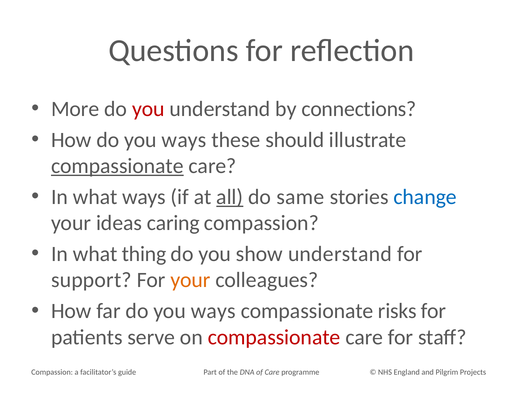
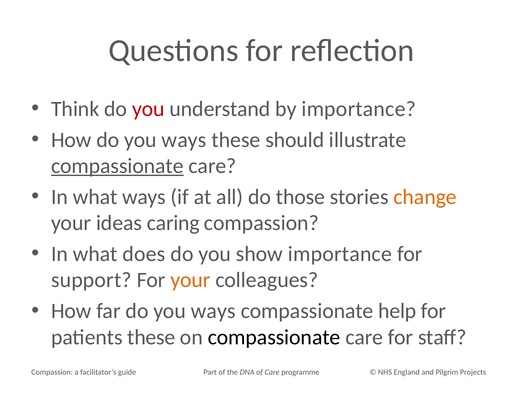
More: More -> Think (75, 109)
by connections: connections -> importance (359, 109)
all underline: present -> none (230, 196)
same: same -> those (300, 196)
change colour: blue -> orange (425, 196)
thing: thing -> does (144, 253)
show understand: understand -> importance (340, 253)
risks: risks -> help (397, 310)
patients serve: serve -> these (151, 337)
compassionate colour: red -> black (274, 337)
